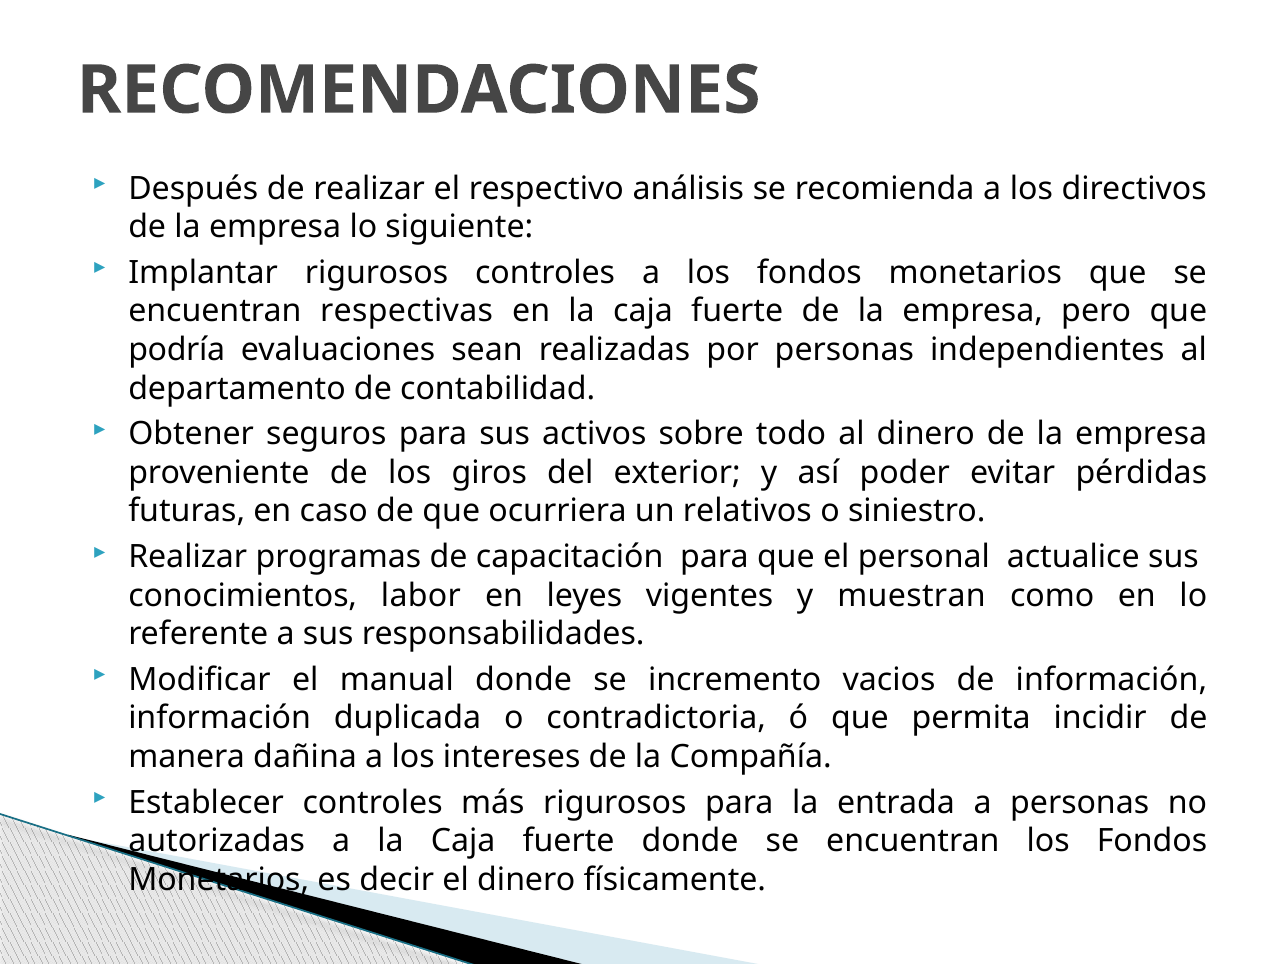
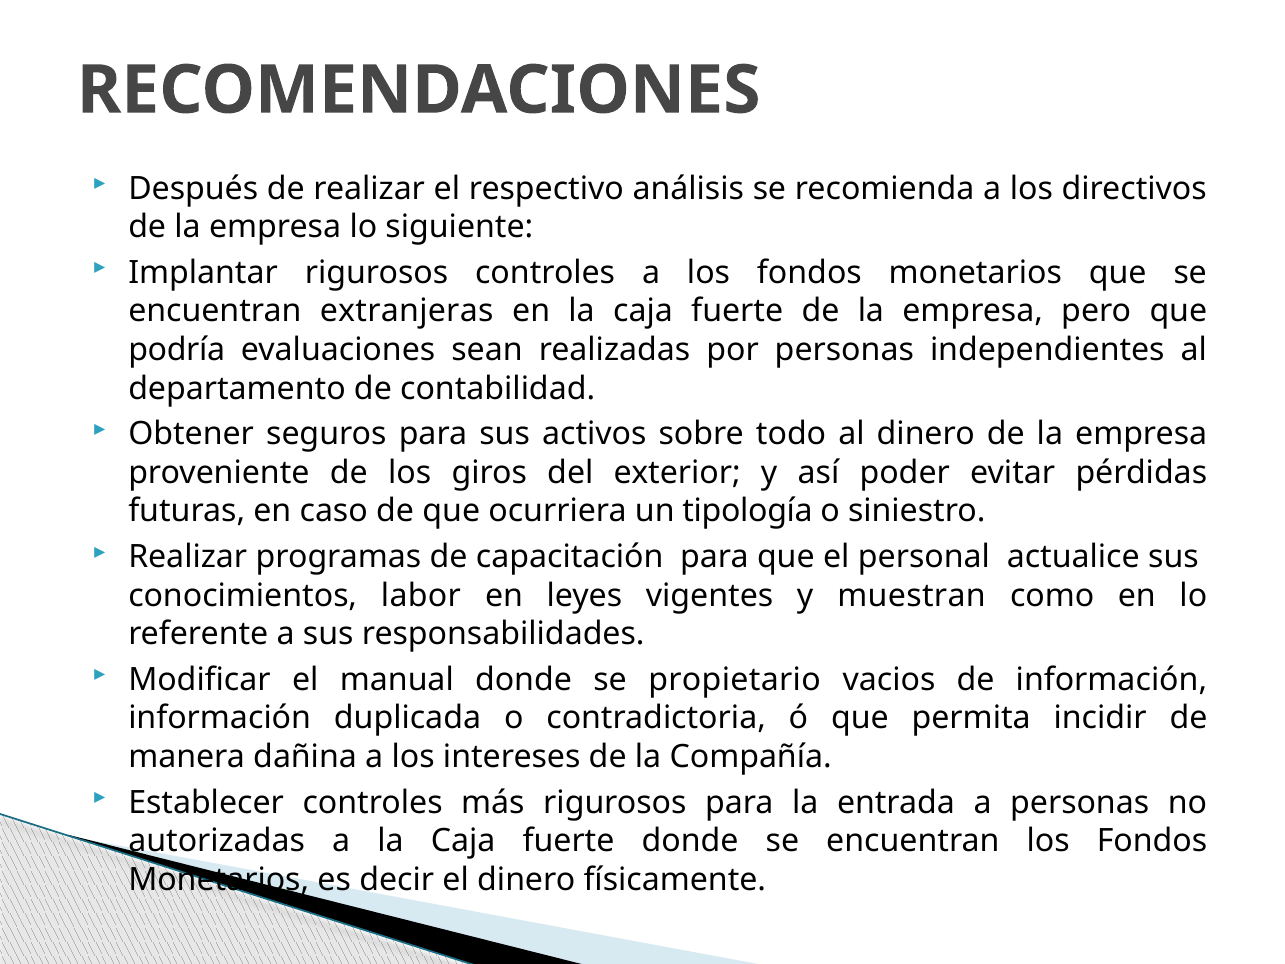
respectivas: respectivas -> extranjeras (407, 311)
relativos: relativos -> tipología (748, 511)
incremento: incremento -> propietario (735, 680)
